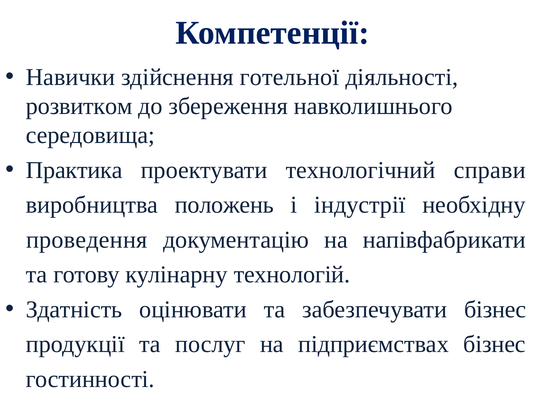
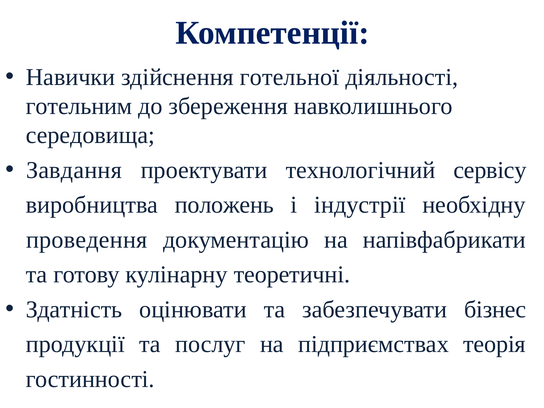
розвитком: розвитком -> готельним (79, 106)
Практика: Практика -> Завдання (74, 170)
справи: справи -> сервісу (490, 170)
технологій: технологій -> теоретичні (292, 275)
підприємствах бізнес: бізнес -> теорія (494, 344)
